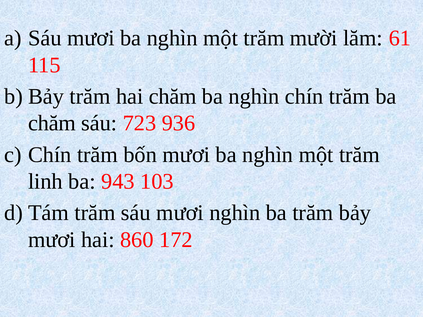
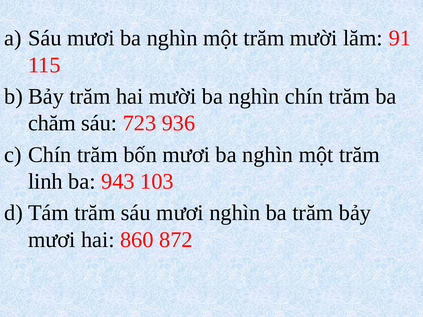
61: 61 -> 91 (400, 38)
hai chăm: chăm -> mười (173, 97)
172: 172 -> 872 (176, 240)
